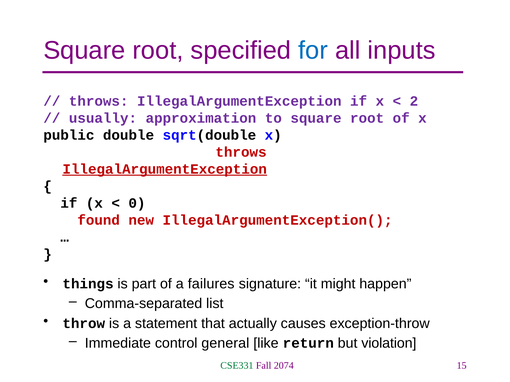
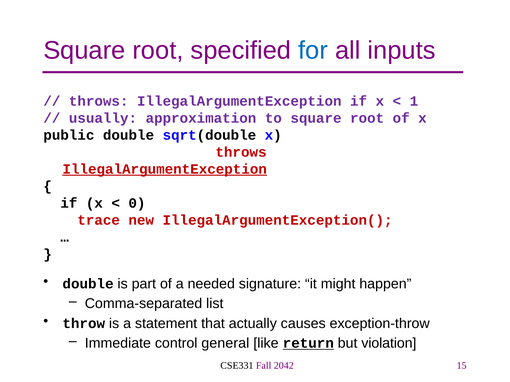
2: 2 -> 1 (414, 101)
found: found -> trace (99, 220)
things: things -> double (88, 284)
failures: failures -> needed (211, 284)
return underline: none -> present (308, 344)
CSE331 colour: green -> black (237, 366)
2074: 2074 -> 2042 (284, 366)
